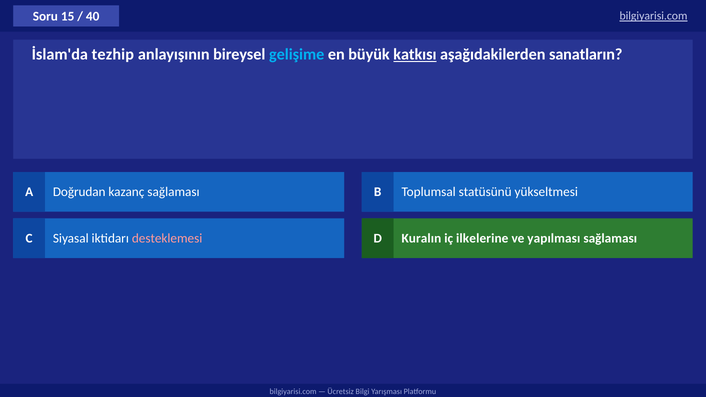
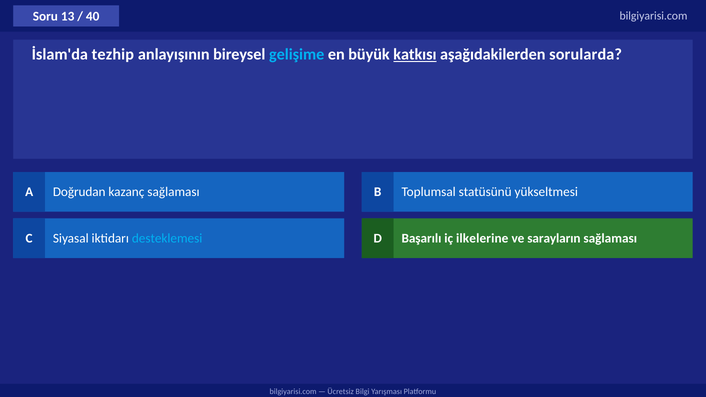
15: 15 -> 13 (68, 16)
bilgiyarisi.com underline: present -> none (653, 16)
sanatların: sanatların -> sorularda (586, 54)
desteklemesi colour: pink -> light blue (167, 238)
Kuralın: Kuralın -> Başarılı (421, 238)
yapılması: yapılması -> sarayların (554, 238)
